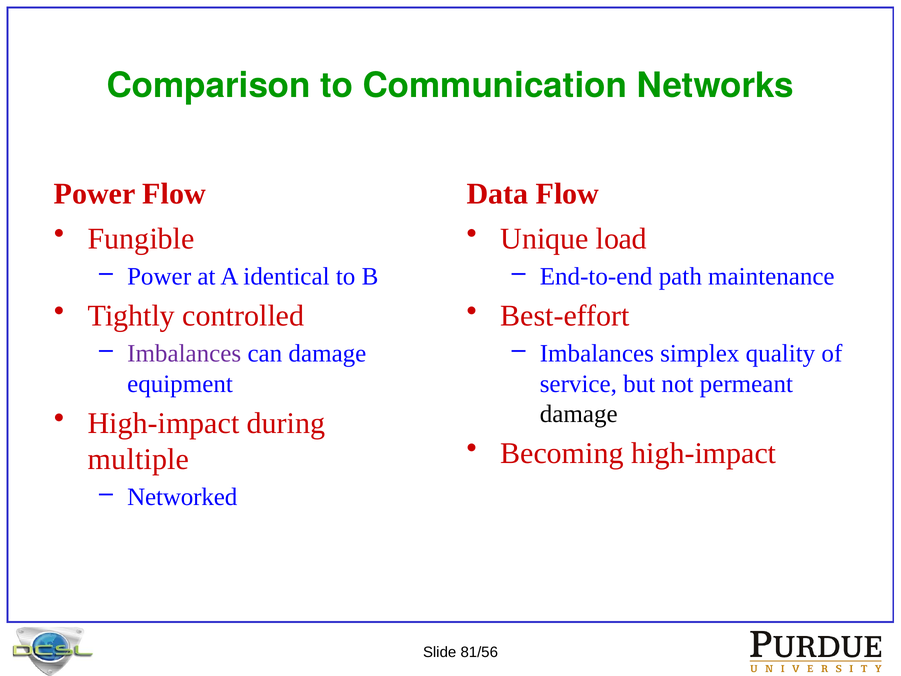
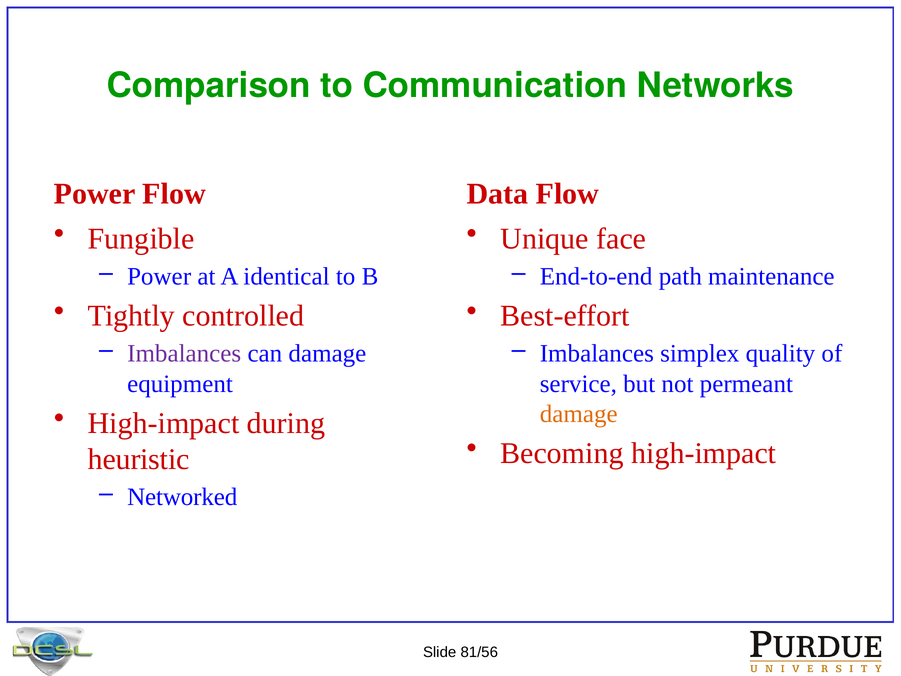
load: load -> face (621, 239)
damage colour: black -> orange (579, 414)
multiple: multiple -> heuristic (139, 459)
